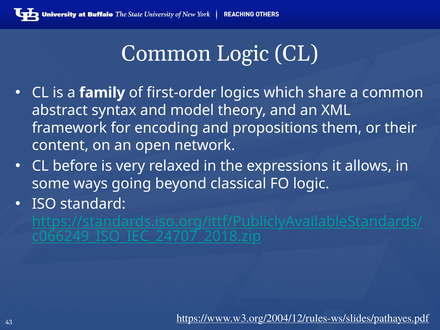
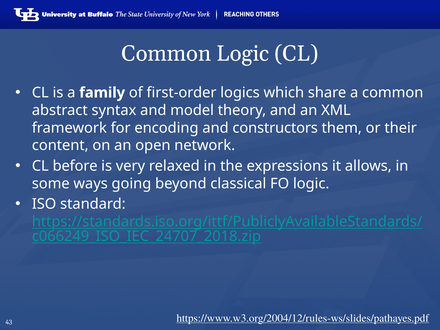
propositions: propositions -> constructors (275, 128)
